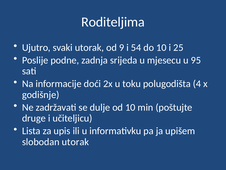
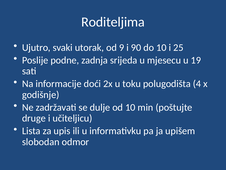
54: 54 -> 90 (136, 47)
95: 95 -> 19 (196, 60)
slobodan utorak: utorak -> odmor (75, 141)
